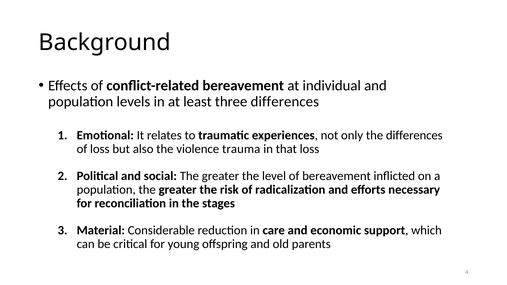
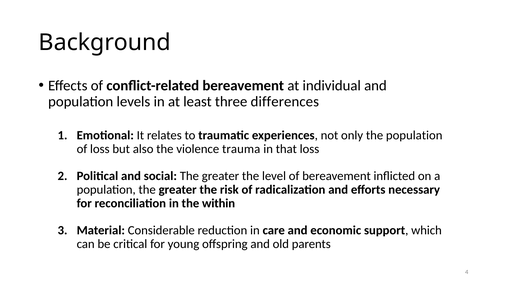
the differences: differences -> population (414, 135)
stages: stages -> within (219, 203)
